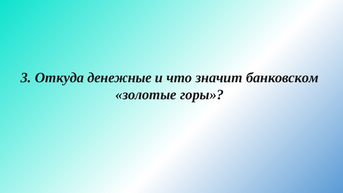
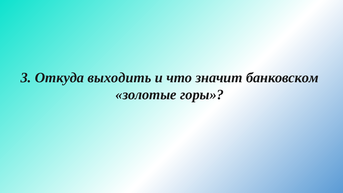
денежные: денежные -> выходить (119, 78)
